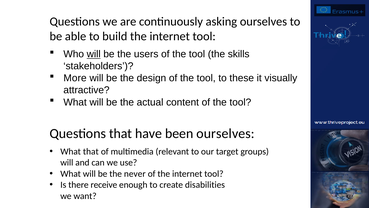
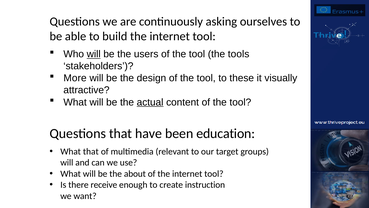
skills: skills -> tools (239, 54)
actual underline: none -> present (150, 102)
been ourselves: ourselves -> education (226, 133)
never: never -> about (135, 173)
disabilities: disabilities -> instruction (205, 184)
